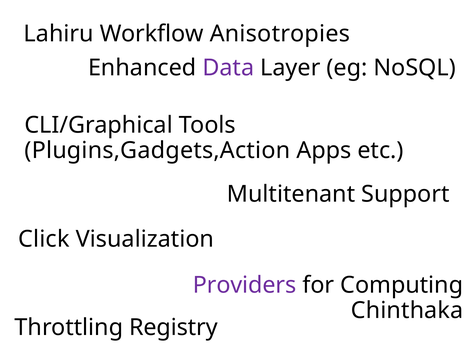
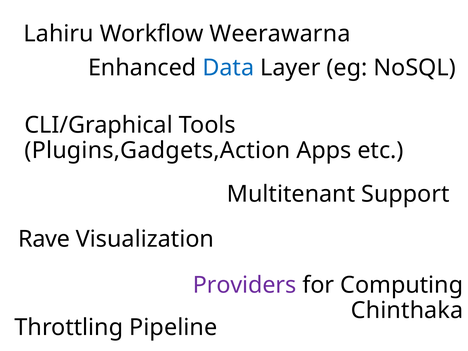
Anisotropies: Anisotropies -> Weerawarna (280, 34)
Data colour: purple -> blue (228, 68)
Click: Click -> Rave (44, 239)
Registry: Registry -> Pipeline (173, 328)
